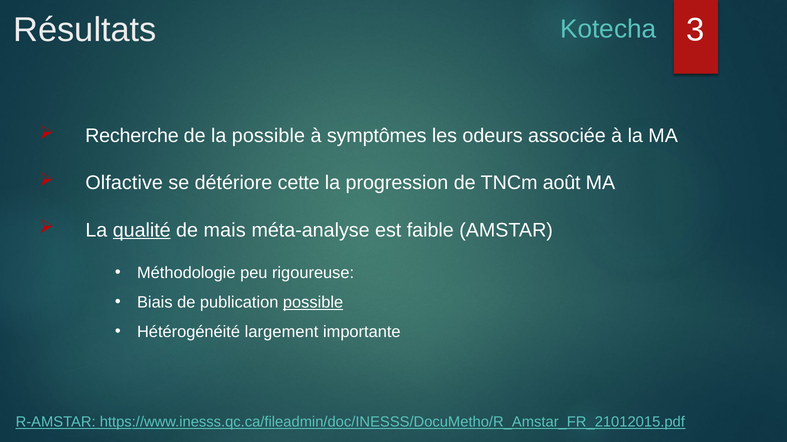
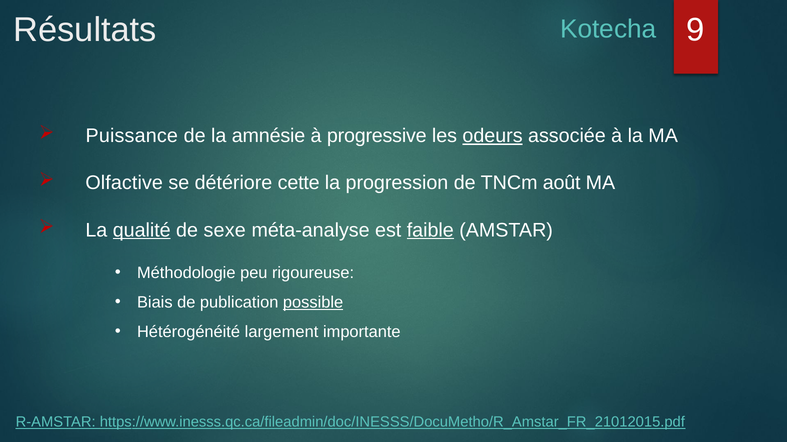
3: 3 -> 9 (695, 30)
Recherche: Recherche -> Puissance (132, 136)
la possible: possible -> amnésie (269, 136)
symptômes: symptômes -> progressive (377, 136)
odeurs underline: none -> present (493, 136)
mais: mais -> sexe (225, 230)
faible underline: none -> present (430, 230)
